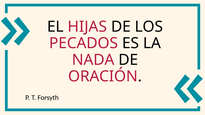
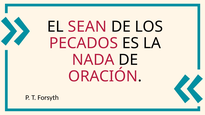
HIJAS: HIJAS -> SEAN (87, 27)
